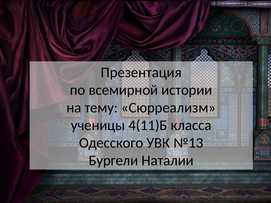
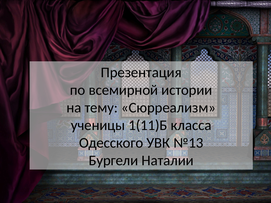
4(11)Б: 4(11)Б -> 1(11)Б (148, 125)
